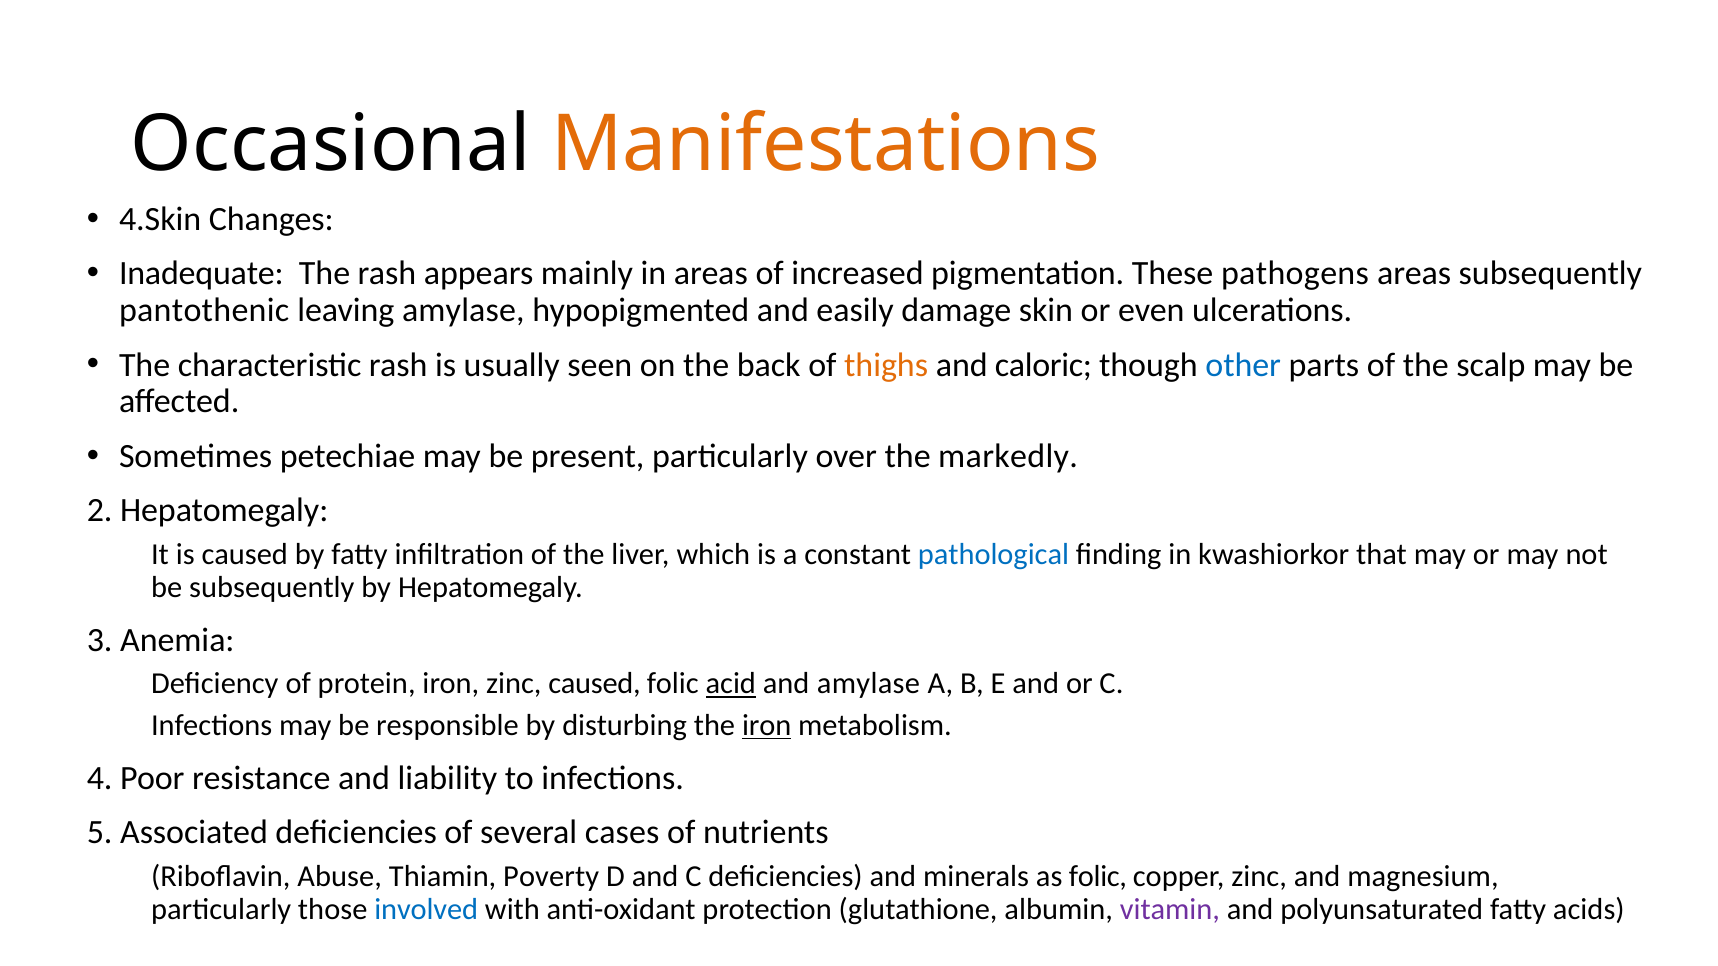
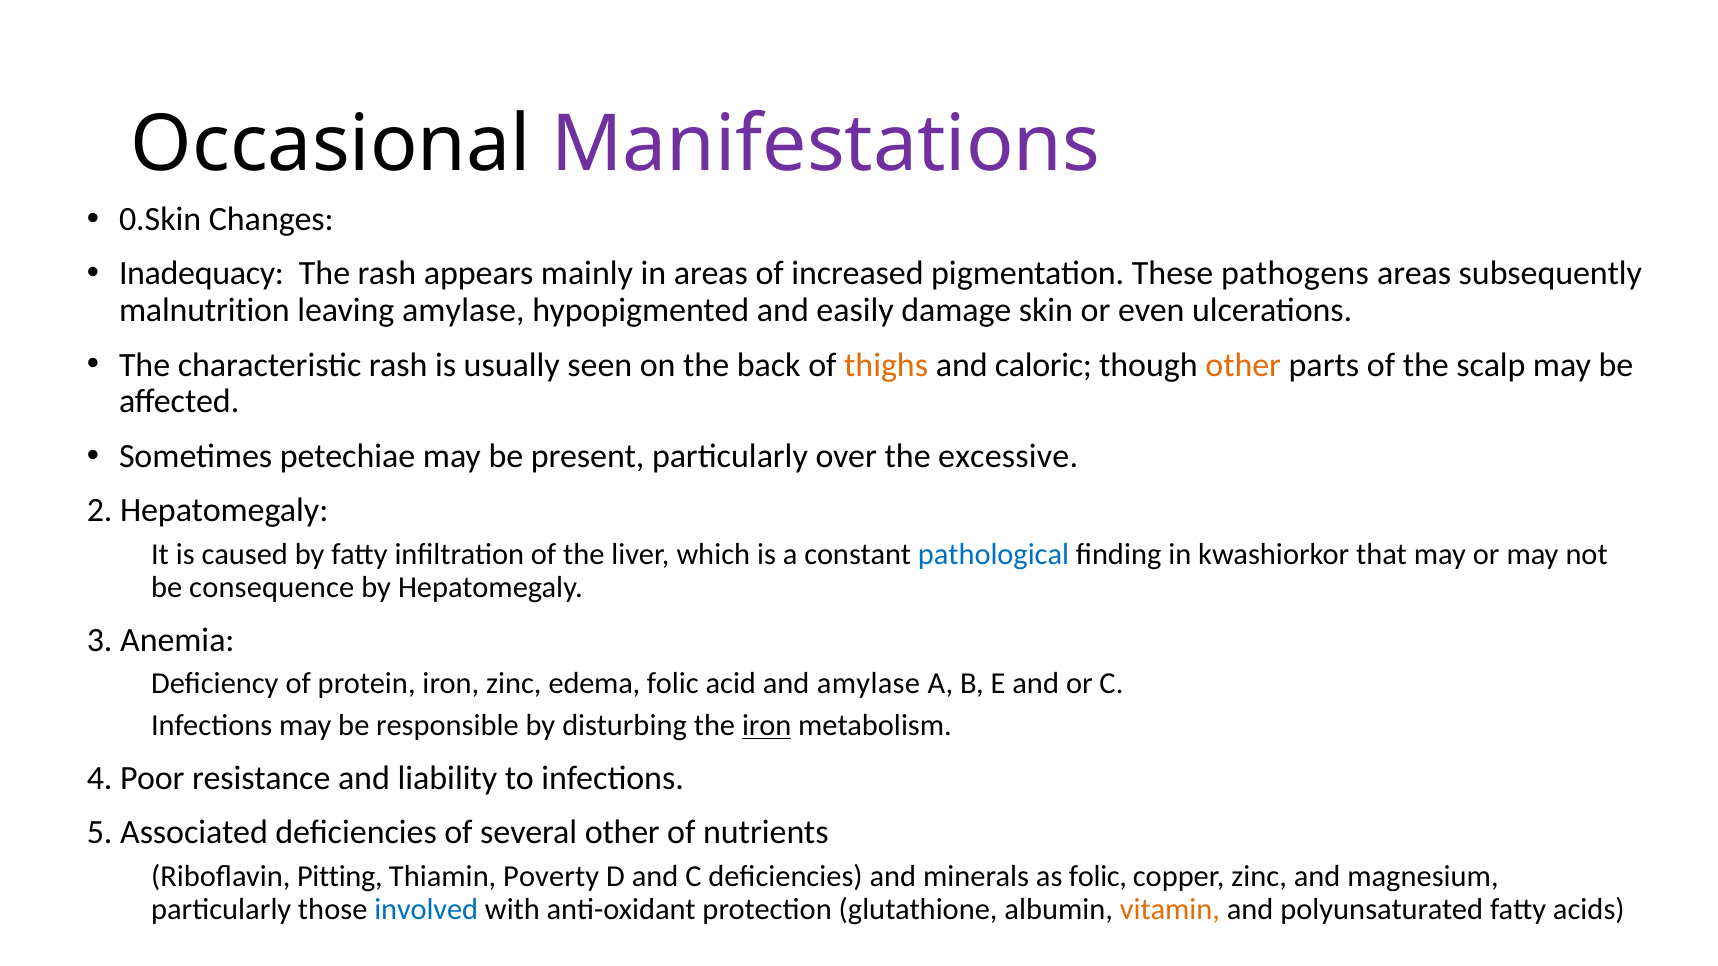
Manifestations colour: orange -> purple (826, 144)
4.Skin: 4.Skin -> 0.Skin (160, 219)
Inadequate: Inadequate -> Inadequacy (201, 274)
pantothenic: pantothenic -> malnutrition (204, 310)
other colour: blue -> orange (1243, 365)
markedly: markedly -> excessive (1008, 456)
be subsequently: subsequently -> consequence (272, 588)
zinc caused: caused -> edema (594, 684)
acid underline: present -> none (731, 684)
several cases: cases -> other (622, 833)
Abuse: Abuse -> Pitting (340, 877)
vitamin colour: purple -> orange (1170, 910)
